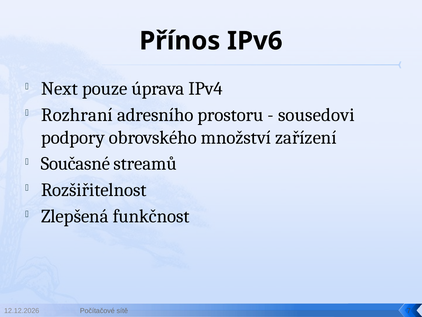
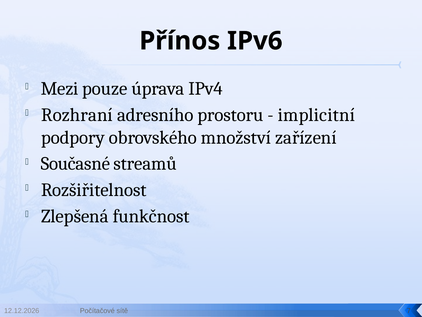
Next: Next -> Mezi (60, 88)
sousedovi: sousedovi -> implicitní (316, 115)
